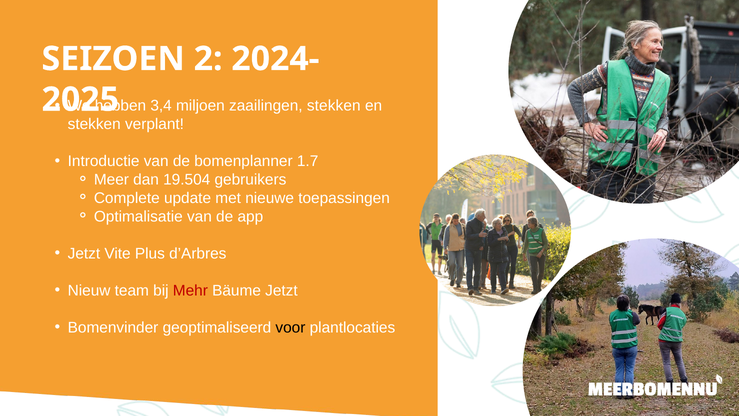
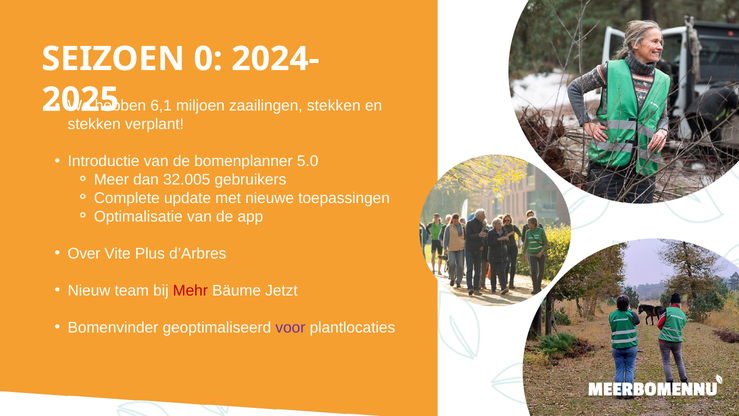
2: 2 -> 0 (208, 59)
3,4: 3,4 -> 6,1 (161, 106)
1.7: 1.7 -> 5.0 (308, 161)
19.504: 19.504 -> 32.005 (187, 180)
Jetzt: Jetzt -> Over (84, 254)
voor colour: black -> purple (290, 327)
